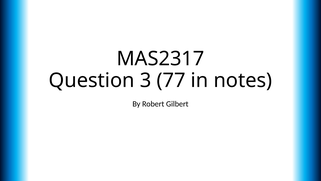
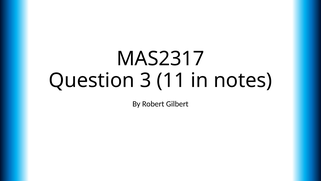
77: 77 -> 11 (171, 80)
